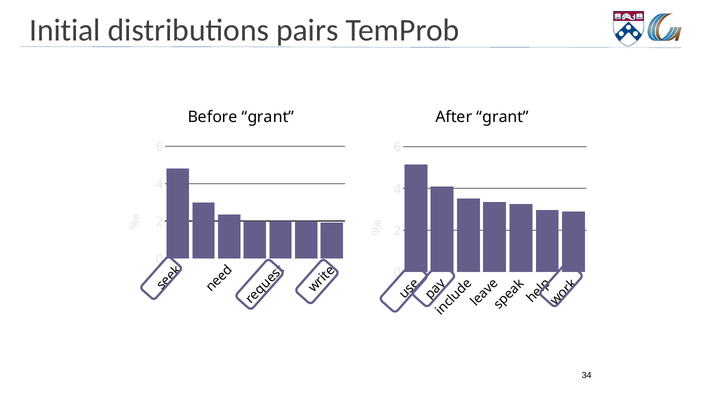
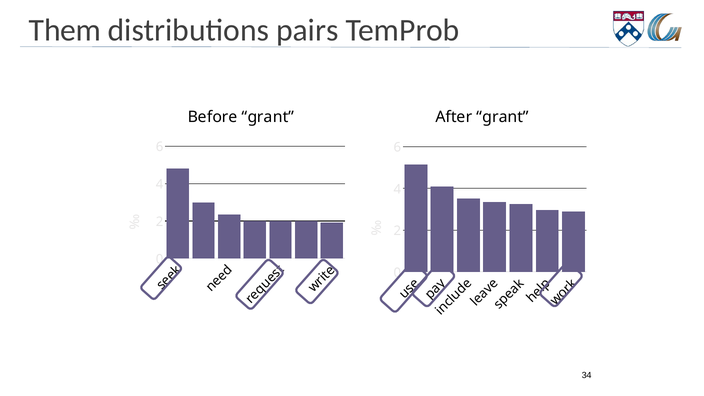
Initial: Initial -> Them (65, 30)
